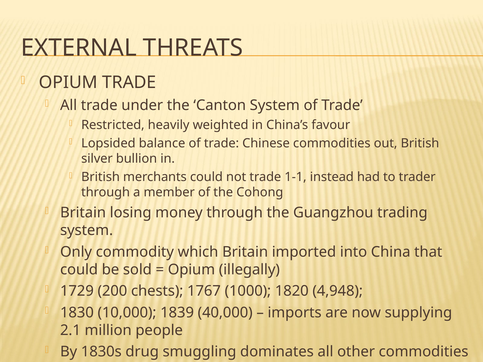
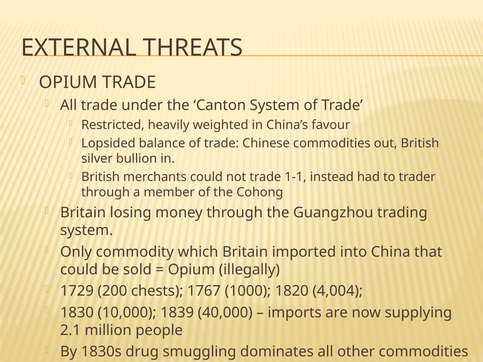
4,948: 4,948 -> 4,004 (338, 291)
